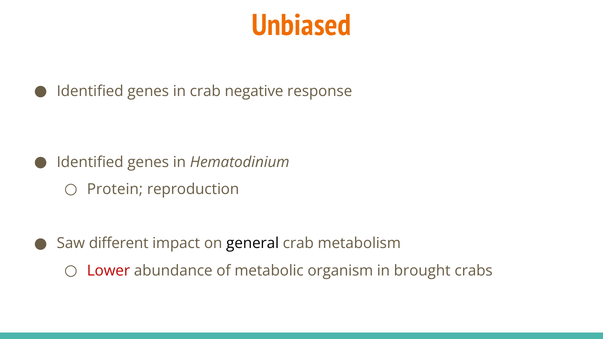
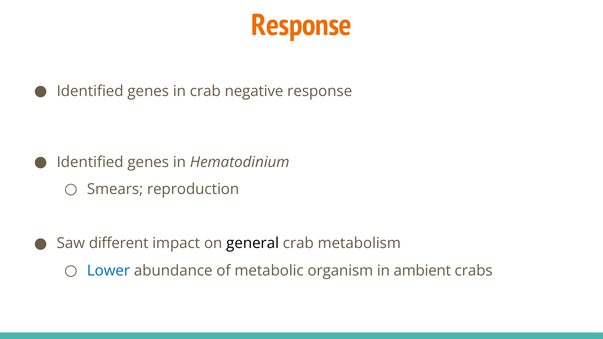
Unbiased: Unbiased -> Response (302, 25)
Protein: Protein -> Smears (115, 189)
Lower colour: red -> blue (108, 271)
brought: brought -> ambient (422, 271)
